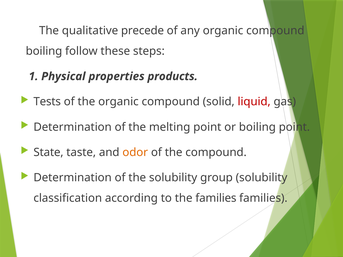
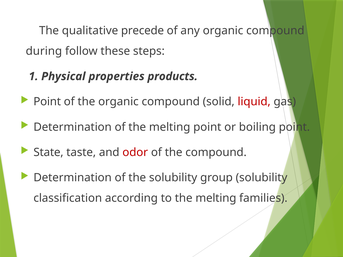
boiling: boiling -> during (44, 51)
Tests: Tests -> Point (47, 102)
odor colour: orange -> red (135, 152)
to the families: families -> melting (216, 198)
